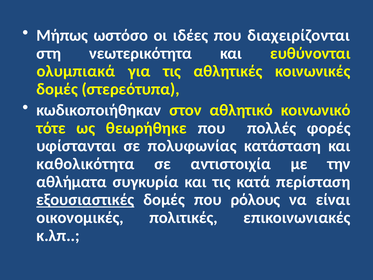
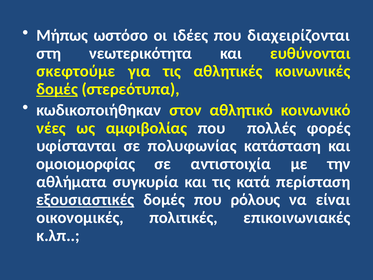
ολυμπιακά: ολυμπιακά -> σκεφτούμε (76, 71)
δομές underline: none -> present (57, 89)
τότε: τότε -> νέες (51, 128)
θεωρήθηκε: θεωρήθηκε -> αμφιβολίας (146, 128)
καθολικότητα: καθολικότητα -> ομοιομορφίας (86, 164)
